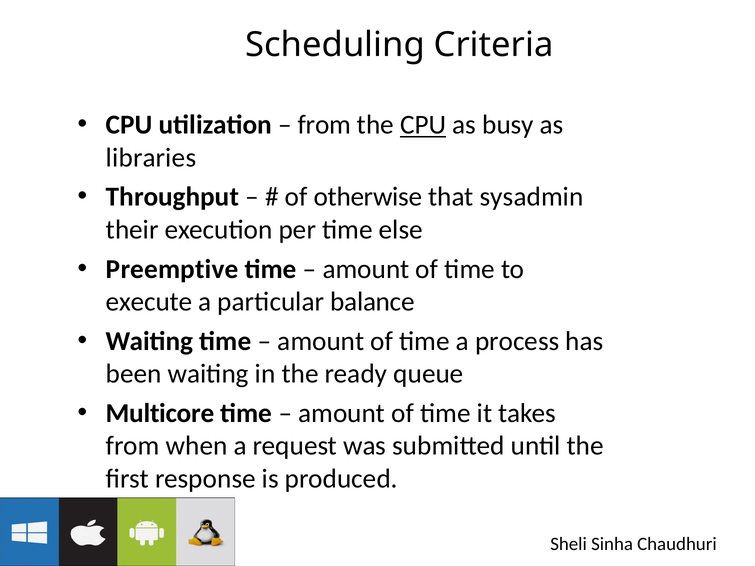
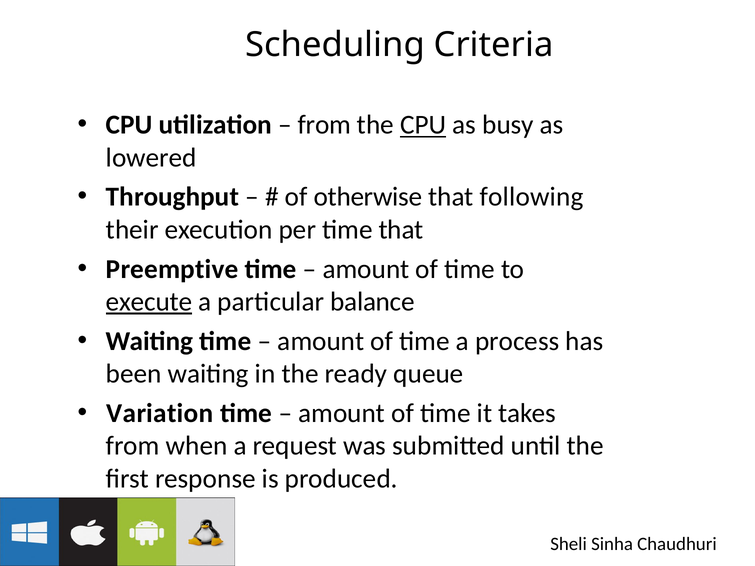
libraries: libraries -> lowered (151, 158)
sysadmin: sysadmin -> following (532, 197)
time else: else -> that (401, 230)
execute underline: none -> present (149, 302)
Multicore: Multicore -> Variation (160, 413)
